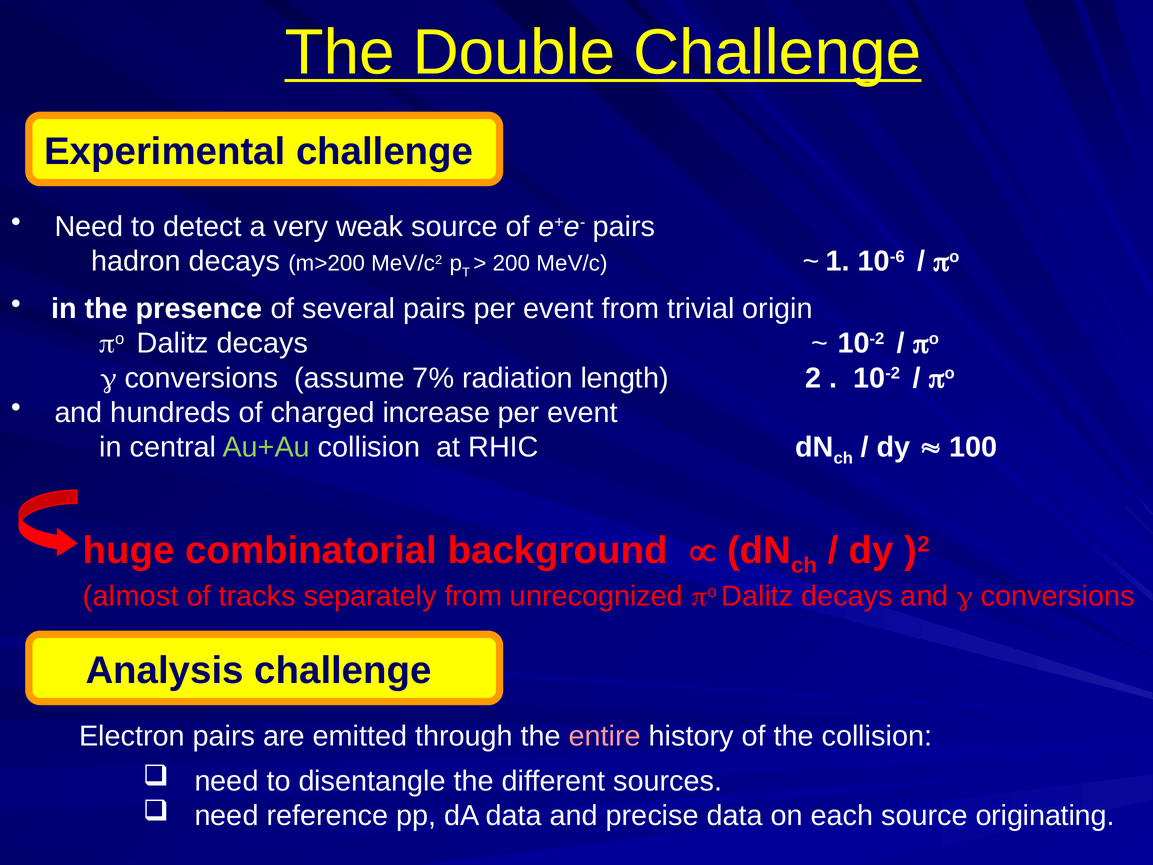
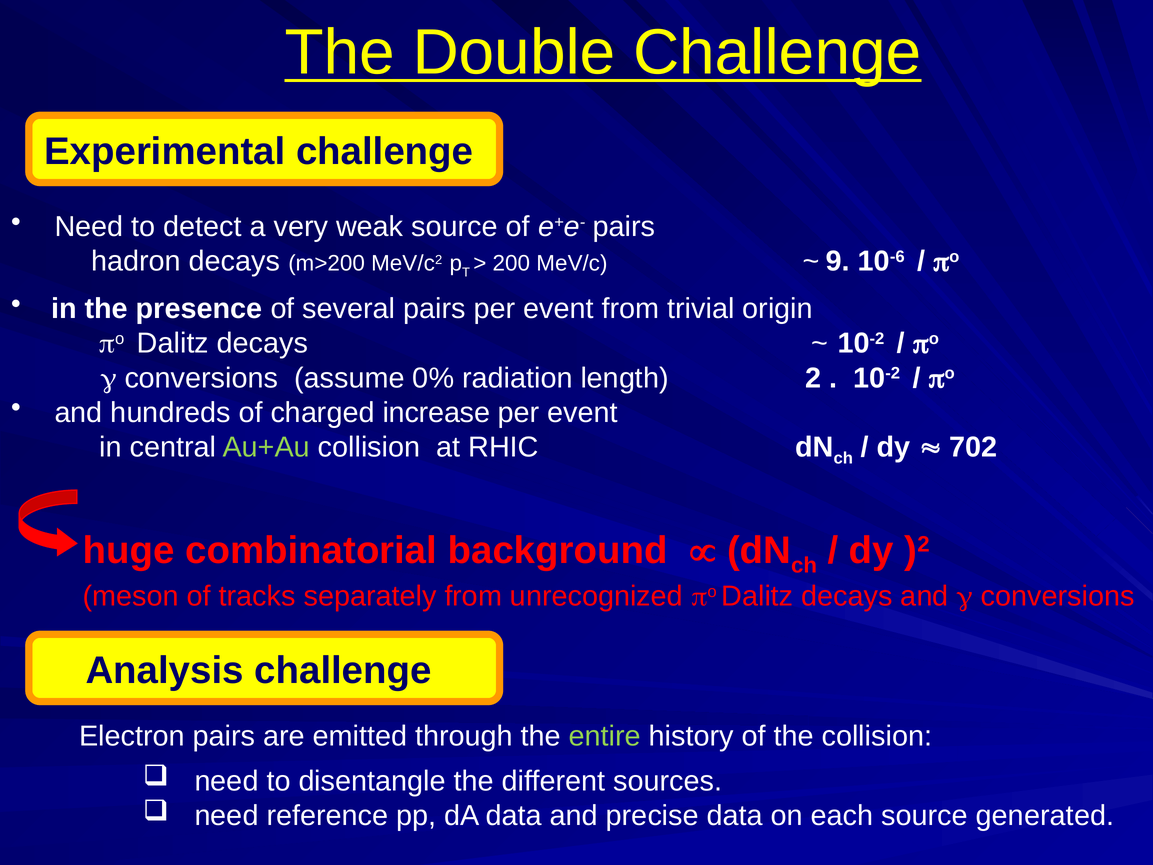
1: 1 -> 9 (838, 261)
7%: 7% -> 0% (433, 378)
100: 100 -> 702 (973, 447)
almost: almost -> meson (131, 596)
entire colour: pink -> light green (605, 736)
originating: originating -> generated (1045, 816)
